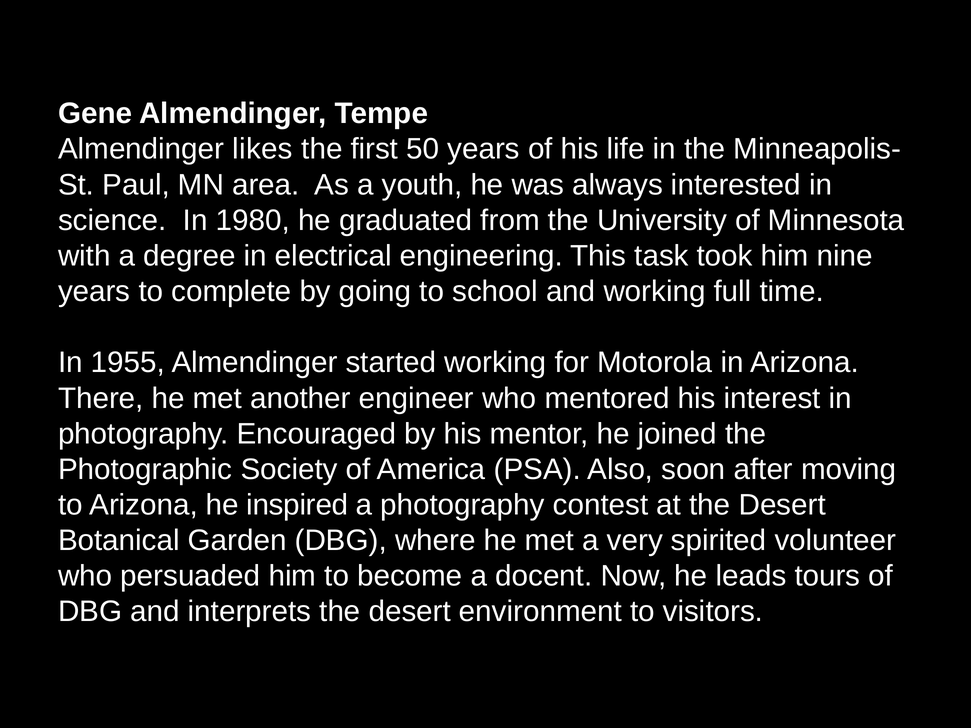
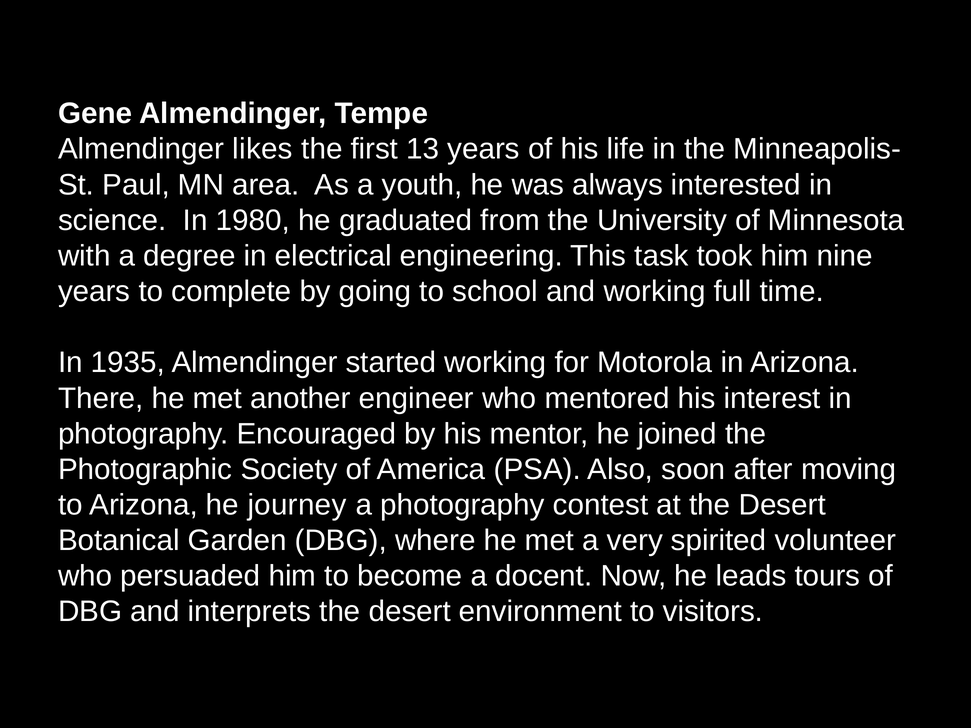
50: 50 -> 13 (423, 149)
1955: 1955 -> 1935 (128, 363)
inspired: inspired -> journey (297, 505)
